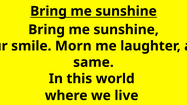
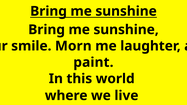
same: same -> paint (93, 62)
